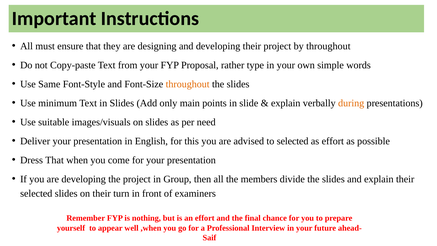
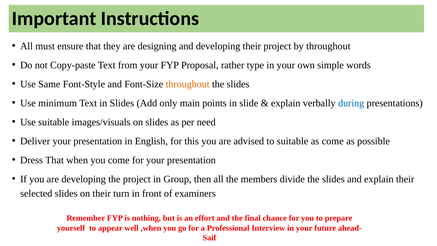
during colour: orange -> blue (351, 103)
to selected: selected -> suitable (293, 141)
as effort: effort -> come (333, 141)
